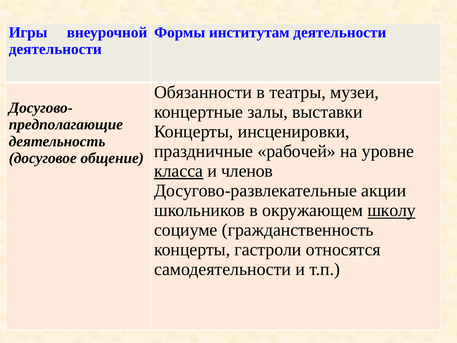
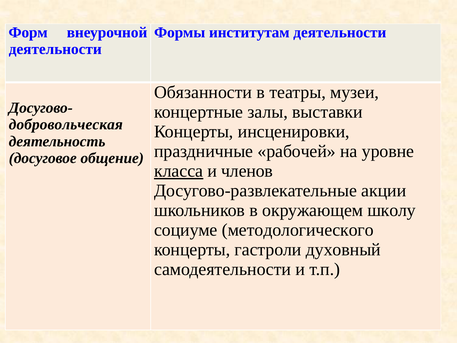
Игры: Игры -> Форм (28, 32)
предполагающие: предполагающие -> добровольческая (66, 124)
школу underline: present -> none (392, 210)
гражданственность: гражданственность -> методологического (298, 230)
относятся: относятся -> духовный (343, 250)
